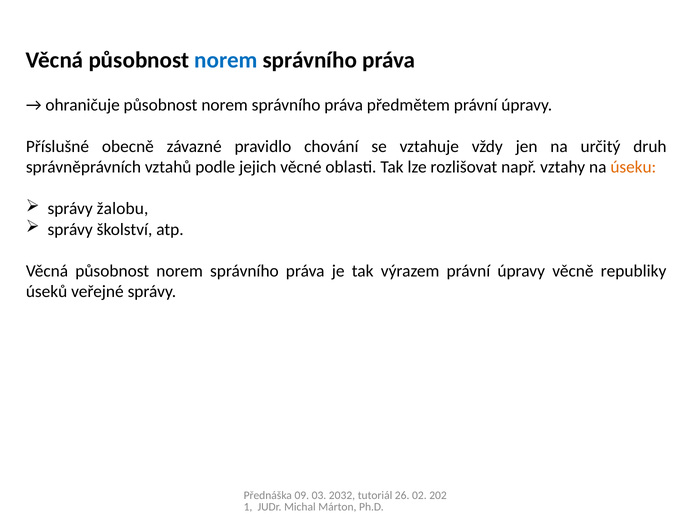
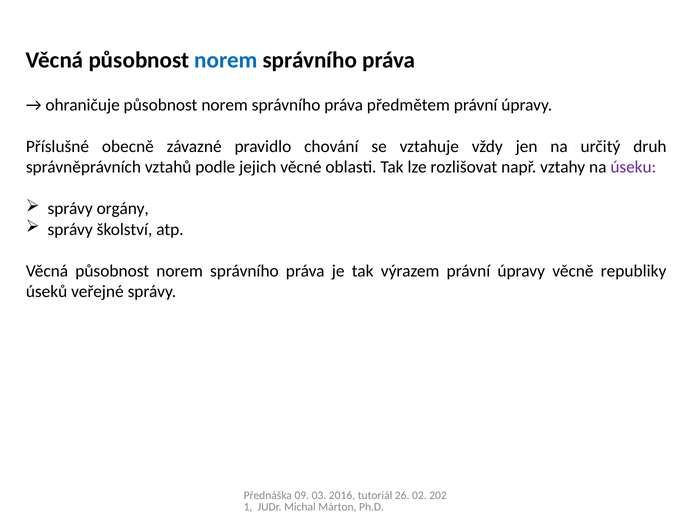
úseku colour: orange -> purple (633, 167)
žalobu: žalobu -> orgány (123, 209)
2032: 2032 -> 2016 (342, 496)
